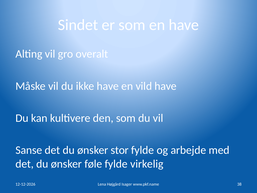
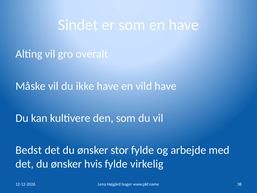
Sanse: Sanse -> Bedst (29, 150)
føle: føle -> hvis (93, 164)
